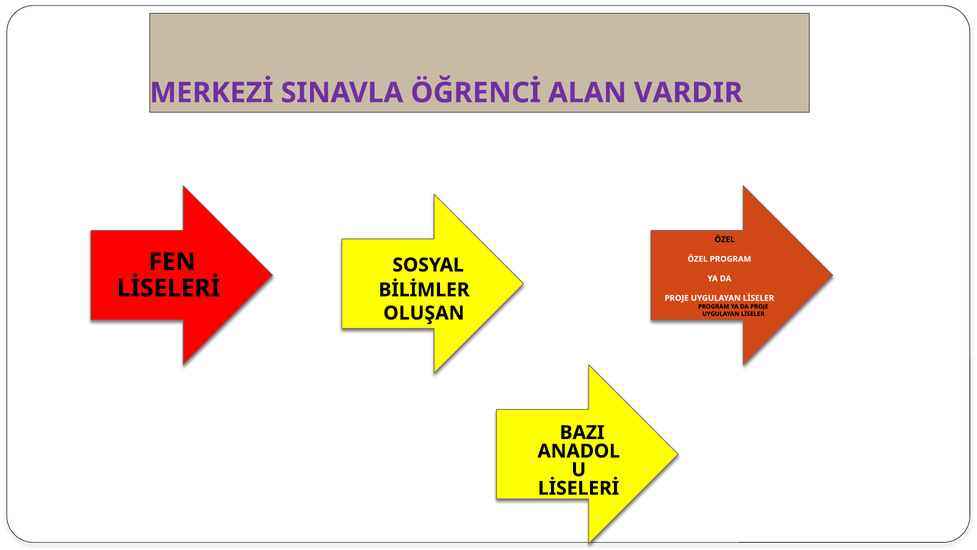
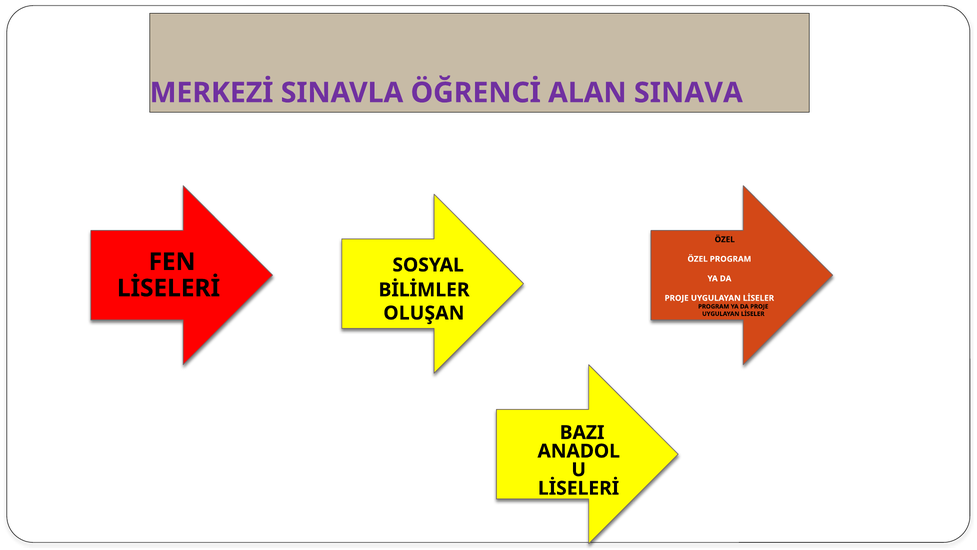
VARDIR: VARDIR -> SINAVA (688, 93)
